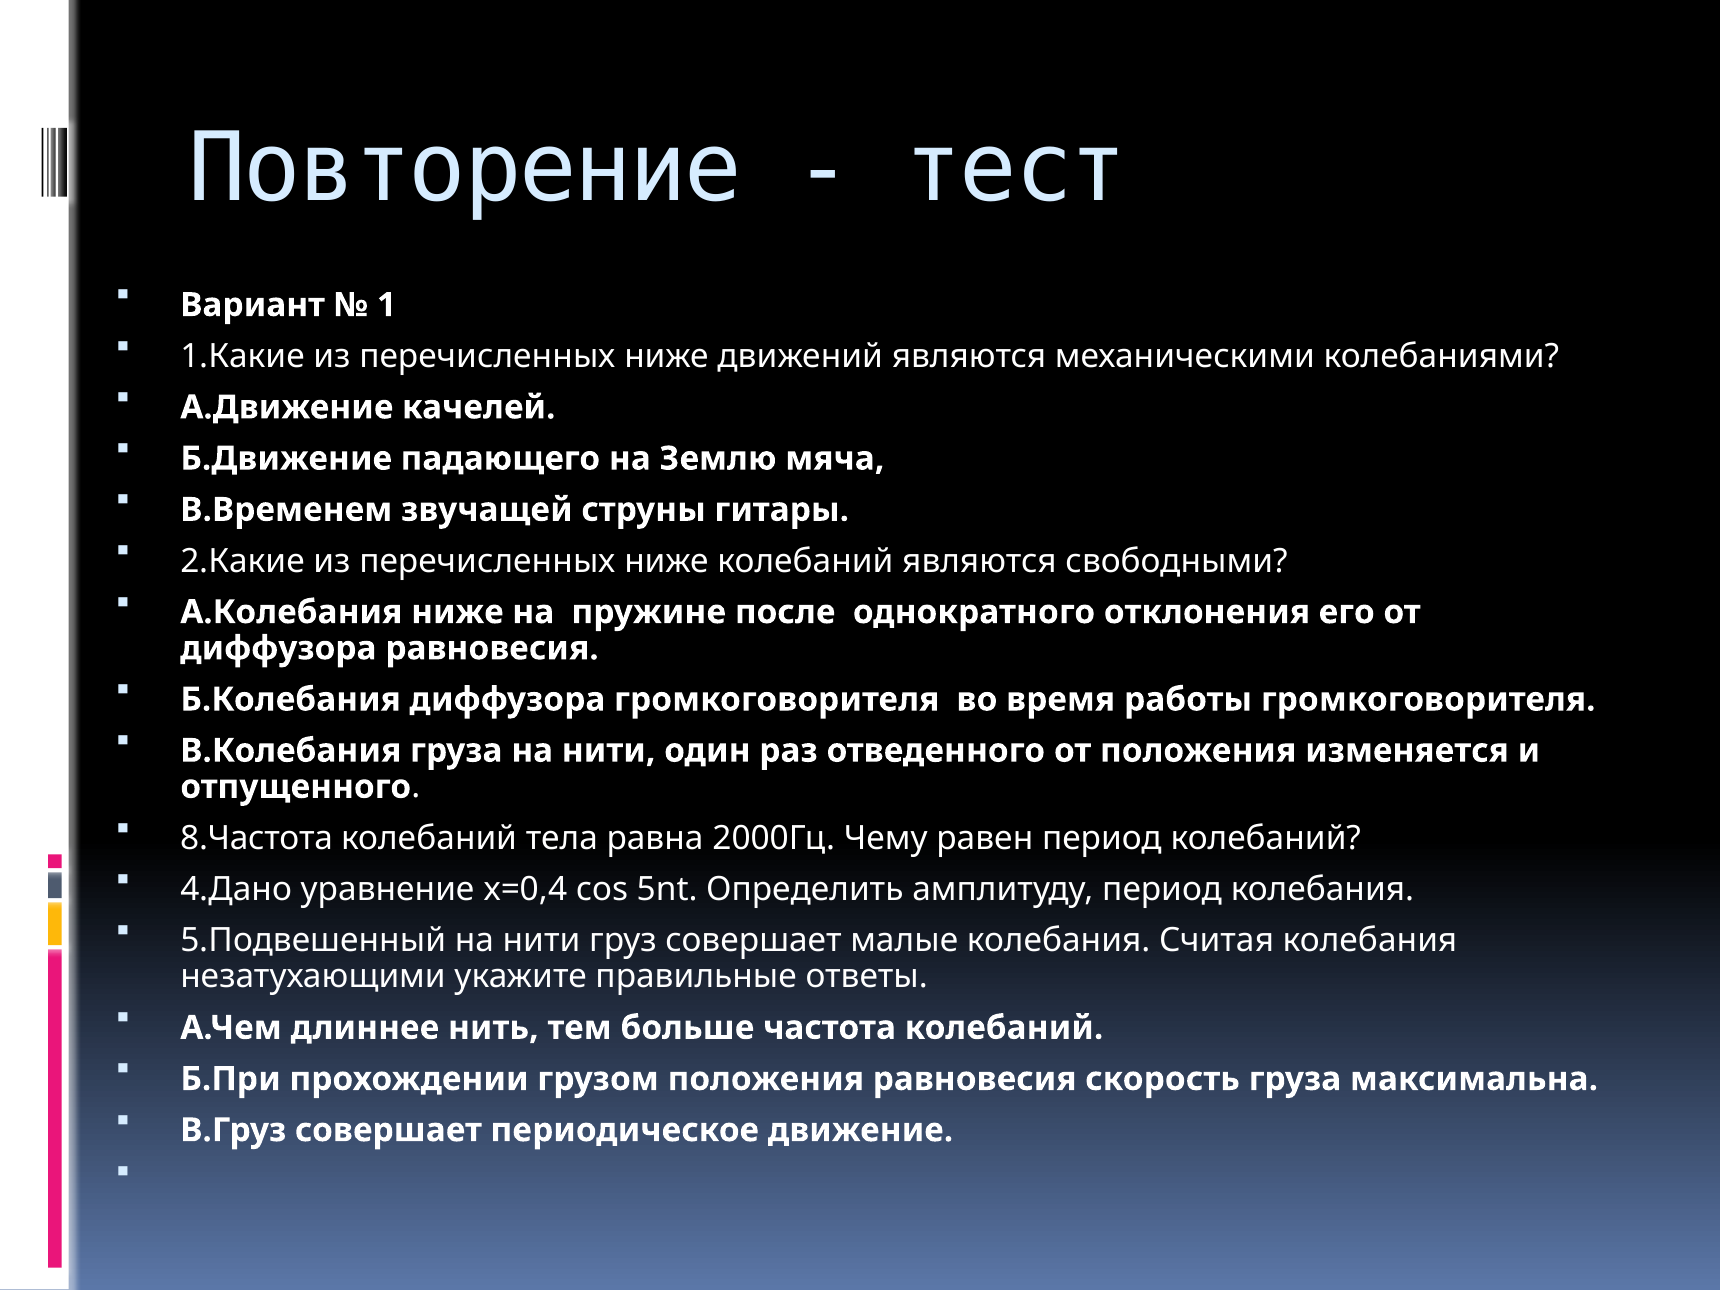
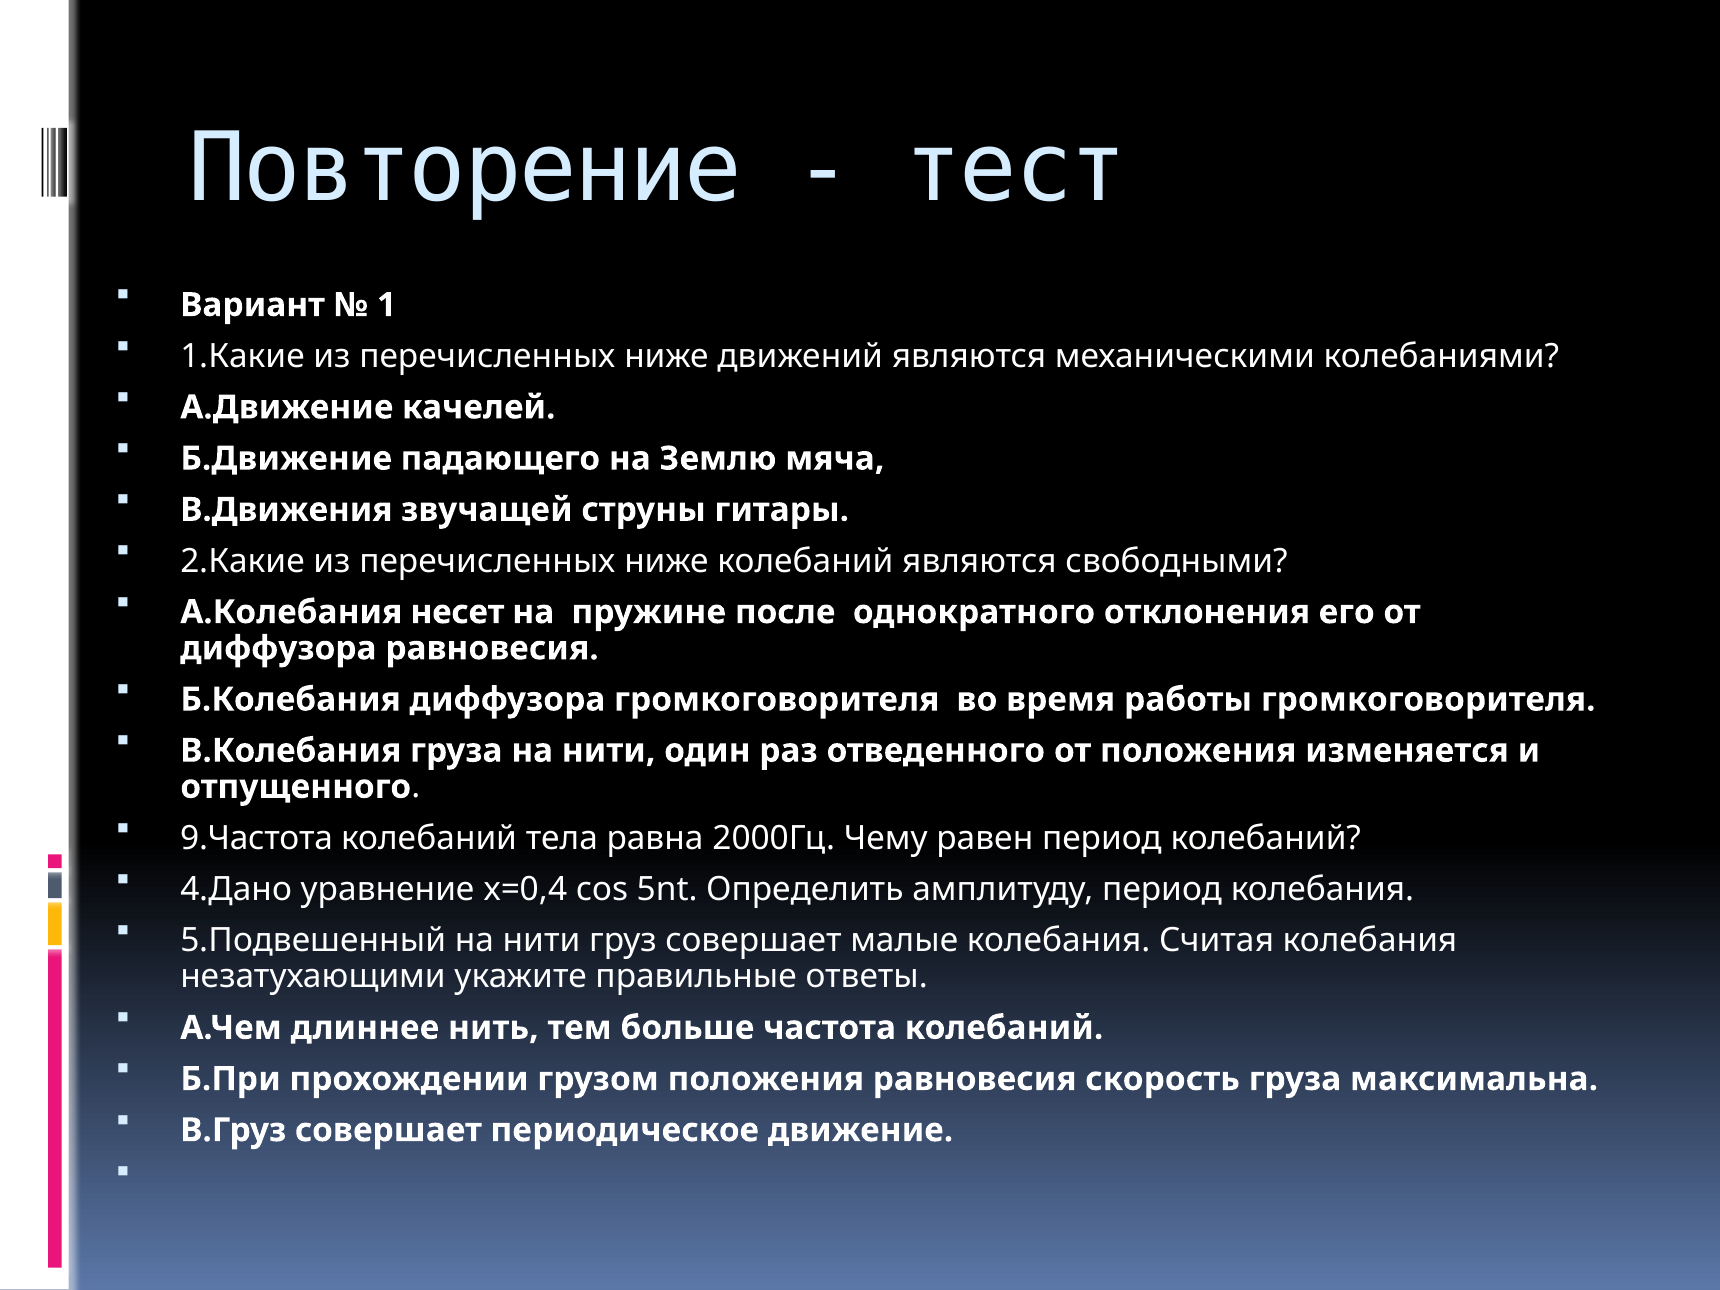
В.Временем: В.Временем -> В.Движения (286, 510)
А.Колебания ниже: ниже -> несет (458, 612)
8.Частота: 8.Частота -> 9.Частота (257, 838)
